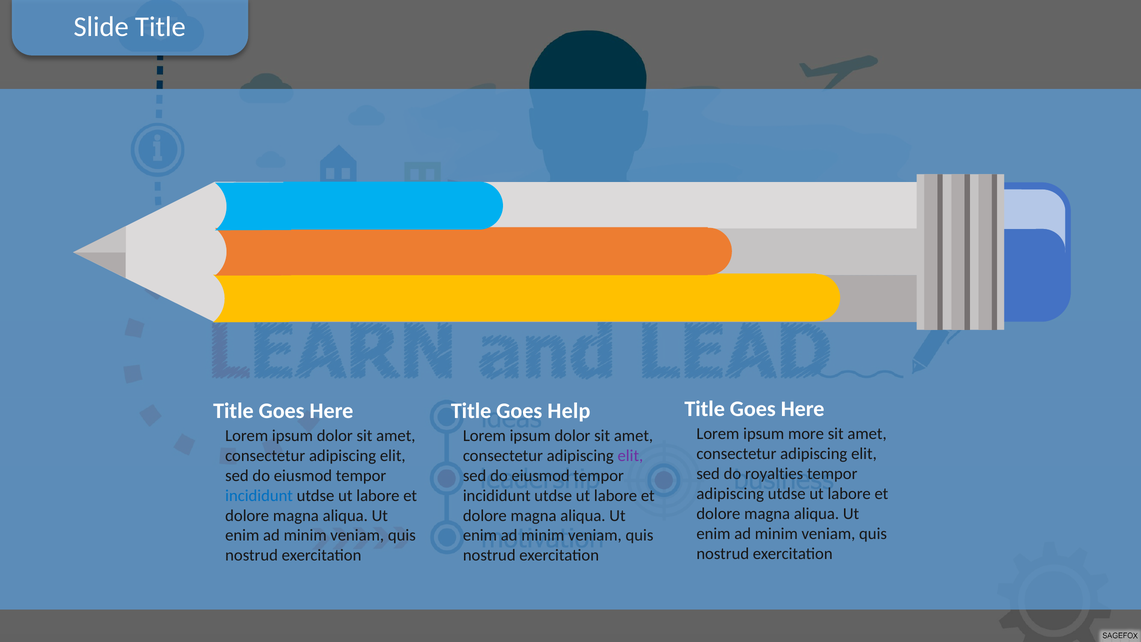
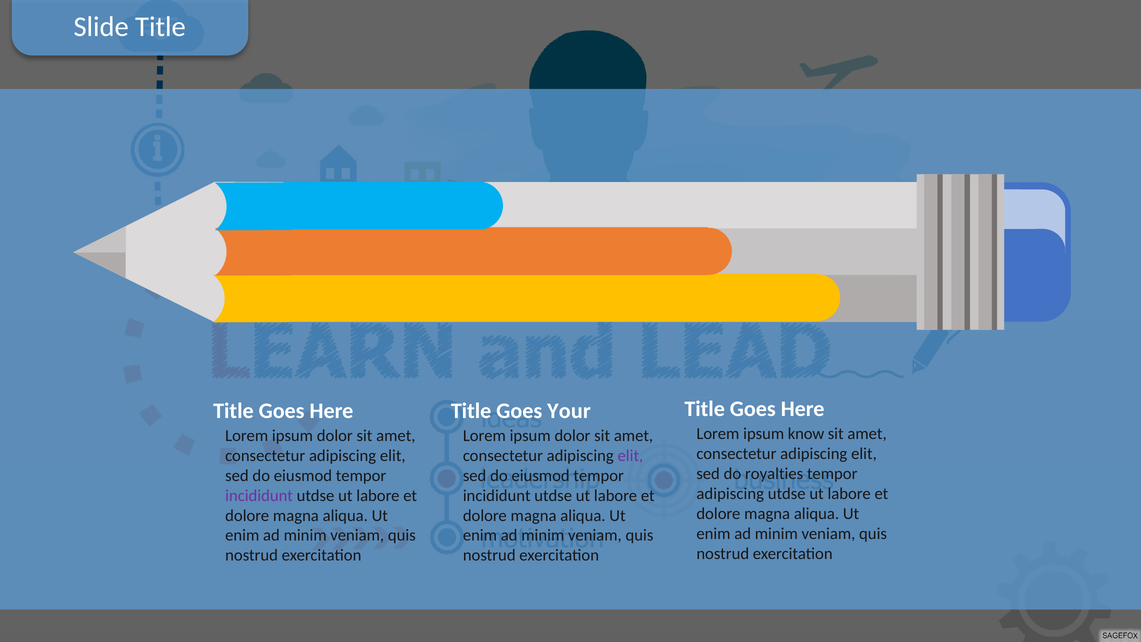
Help: Help -> Your (569, 411)
more: more -> know (806, 433)
incididunt colour: blue -> purple (259, 495)
